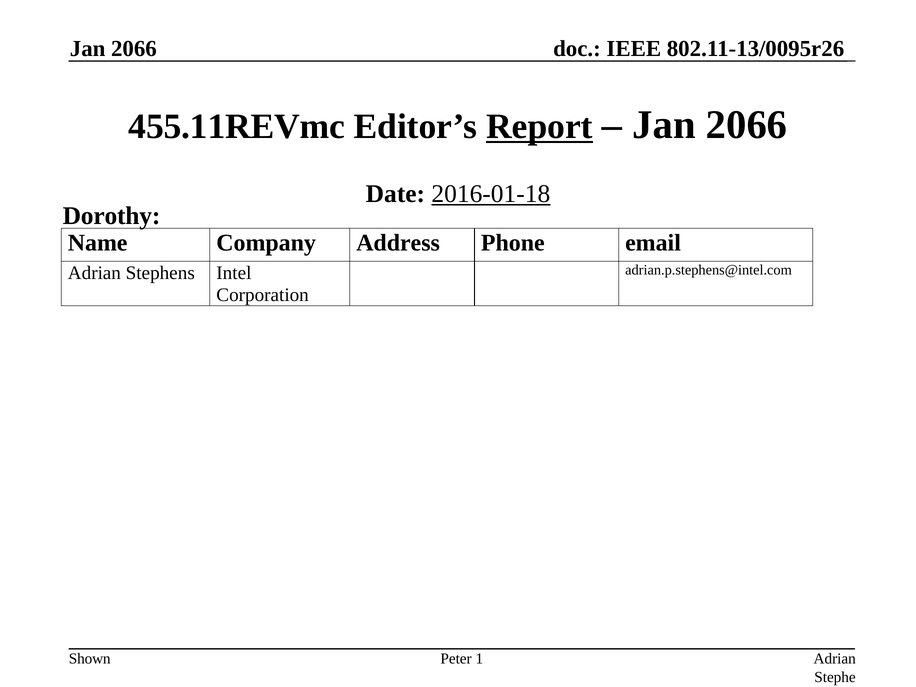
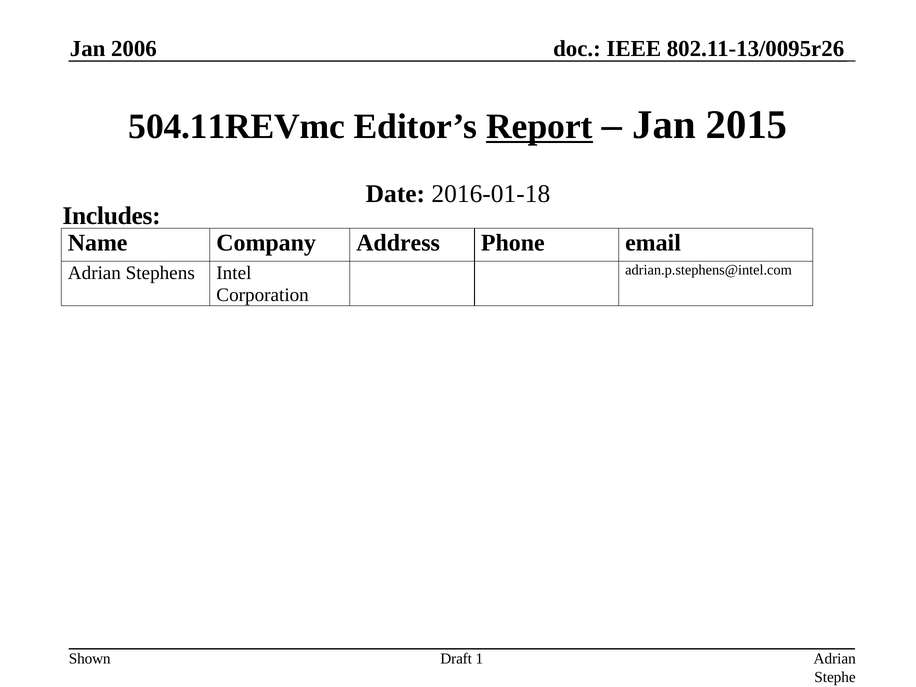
2066: 2066 -> 2006 (134, 49)
455.11REVmc: 455.11REVmc -> 504.11REVmc (237, 127)
2066: 2066 -> 2015 (747, 125)
2016-01-18 underline: present -> none (491, 194)
Dorothy: Dorothy -> Includes (112, 216)
Peter: Peter -> Draft (456, 659)
